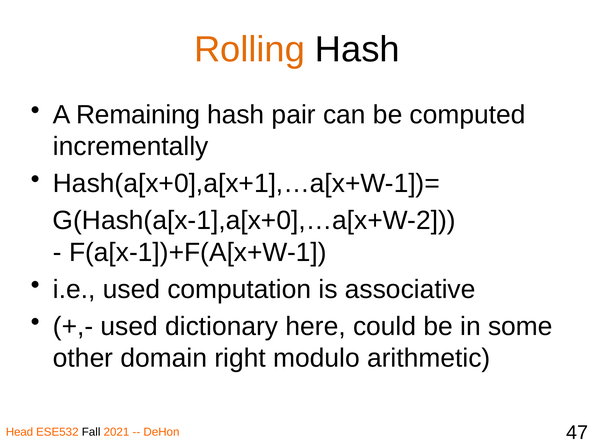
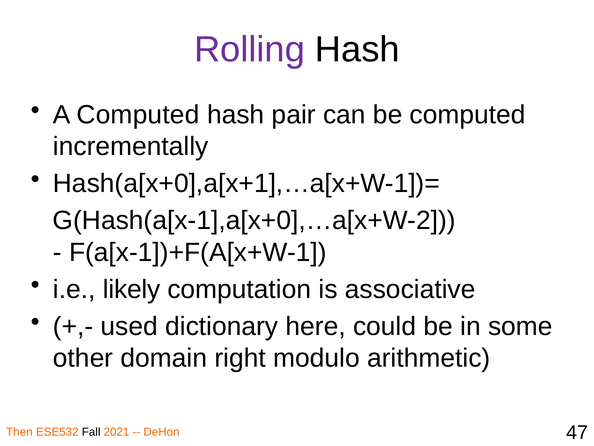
Rolling colour: orange -> purple (249, 50)
A Remaining: Remaining -> Computed (138, 115)
i.e used: used -> likely (132, 289)
Head: Head -> Then (19, 431)
